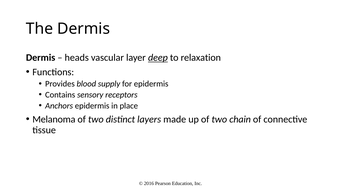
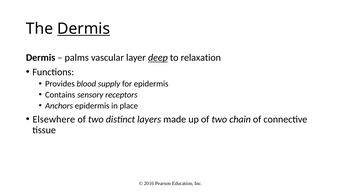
Dermis underline: none -> present (84, 29)
heads: heads -> palms (77, 58)
Melanoma: Melanoma -> Elsewhere (54, 119)
